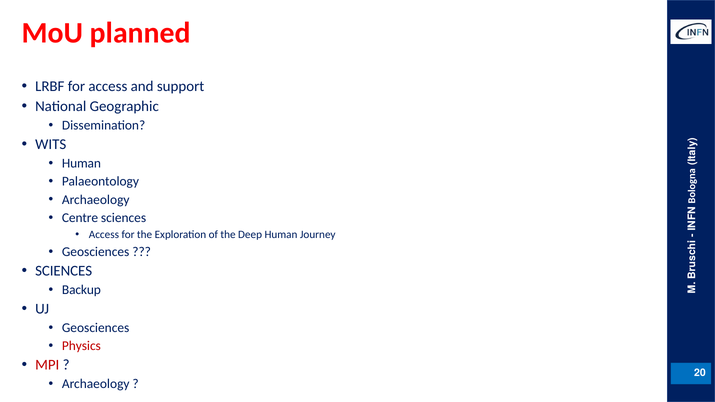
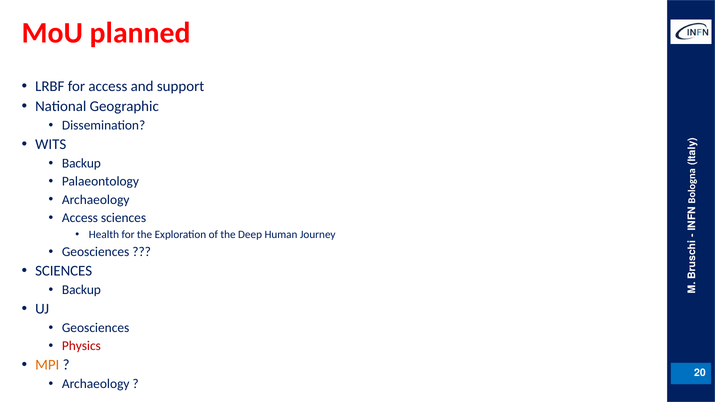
Human: Human -> Backup (81, 163)
Centre: Centre -> Access (80, 218)
Access: Access -> Health (104, 235)
MPI colour: red -> orange (47, 365)
